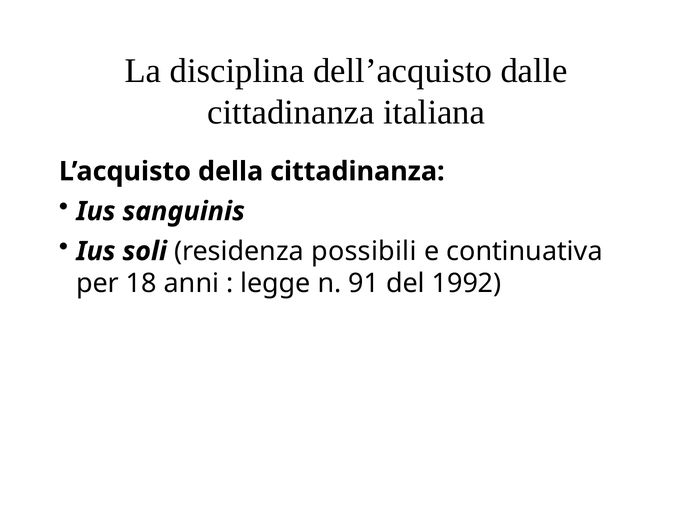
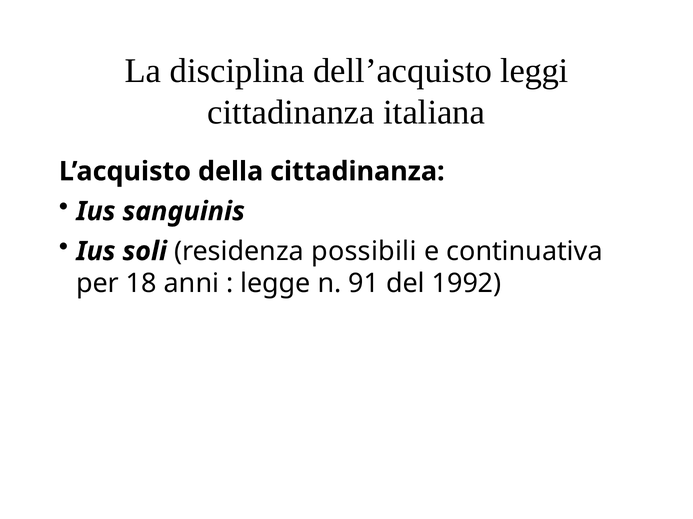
dalle: dalle -> leggi (534, 71)
